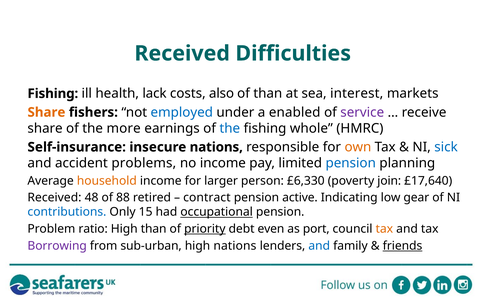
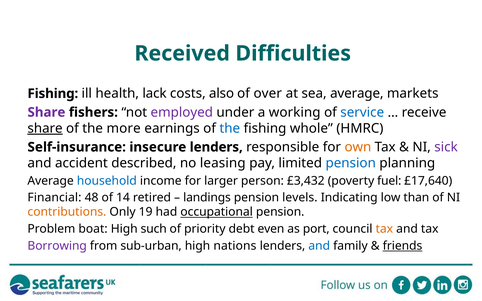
of than: than -> over (268, 94)
sea interest: interest -> average (357, 94)
Share colour: orange -> purple (46, 112)
employed colour: blue -> purple (182, 112)
enabled: enabled -> working (295, 112)
service colour: purple -> blue (362, 112)
share underline: none -> present (45, 128)
insecure nations: nations -> lenders (216, 147)
sick colour: blue -> purple (446, 147)
problems: problems -> described (144, 163)
no income: income -> leasing (223, 163)
household colour: orange -> blue (107, 181)
£6,330: £6,330 -> £3,432 (306, 181)
join: join -> fuel (389, 181)
Received: Received -> Financial (54, 198)
88: 88 -> 14 (123, 198)
contract: contract -> landings (207, 198)
active: active -> levels (300, 198)
gear: gear -> than (416, 198)
contributions colour: blue -> orange (67, 212)
15: 15 -> 19 (146, 212)
ratio: ratio -> boat (93, 229)
High than: than -> such (154, 229)
priority underline: present -> none (205, 229)
